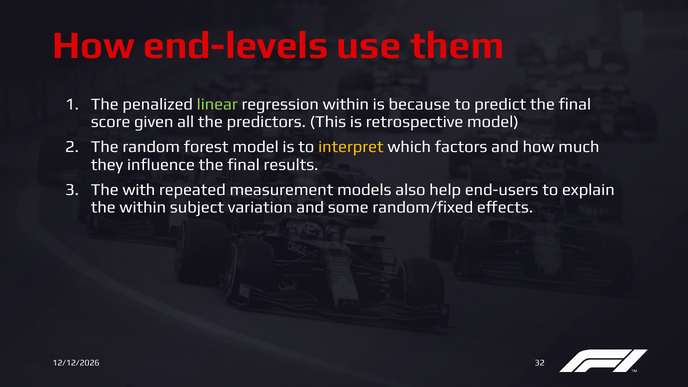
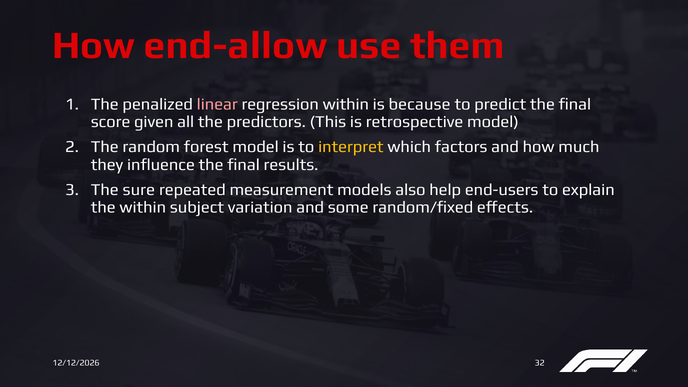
end-levels: end-levels -> end-allow (236, 45)
linear colour: light green -> pink (217, 104)
with: with -> sure (139, 190)
